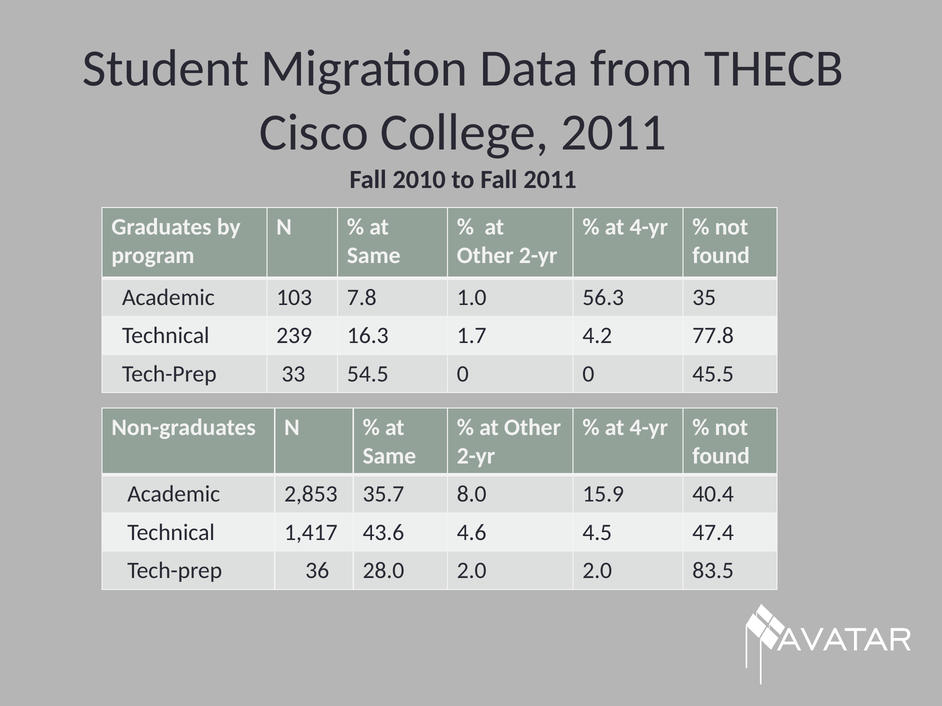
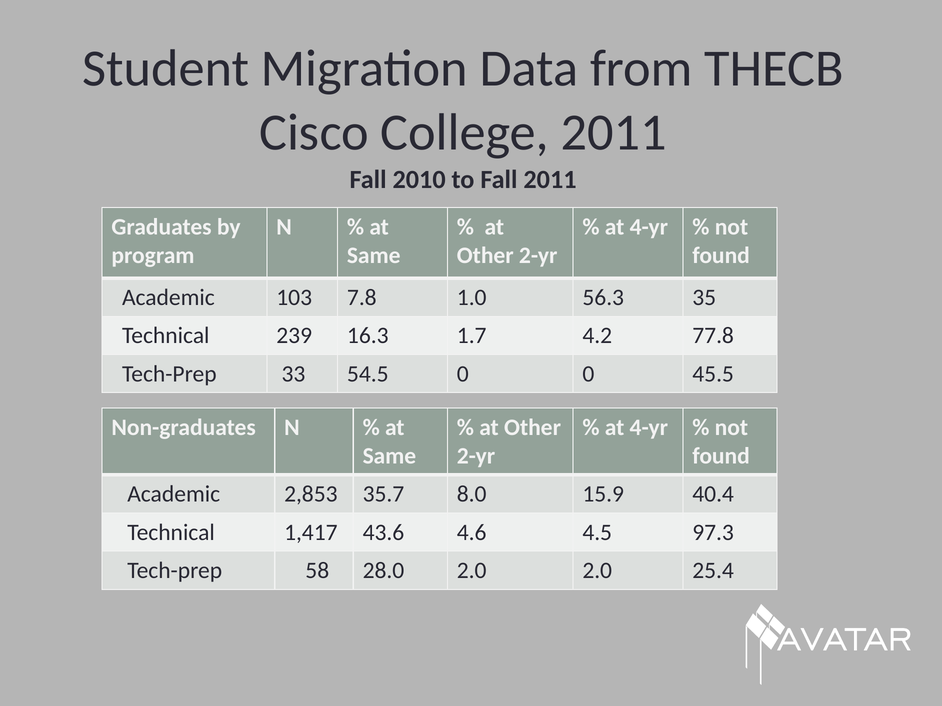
47.4: 47.4 -> 97.3 (713, 533)
36: 36 -> 58 (317, 571)
83.5: 83.5 -> 25.4 (713, 571)
